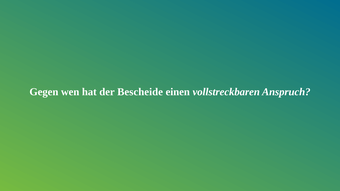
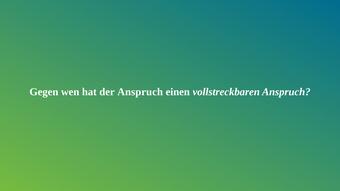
der Bescheide: Bescheide -> Anspruch (140, 92)
